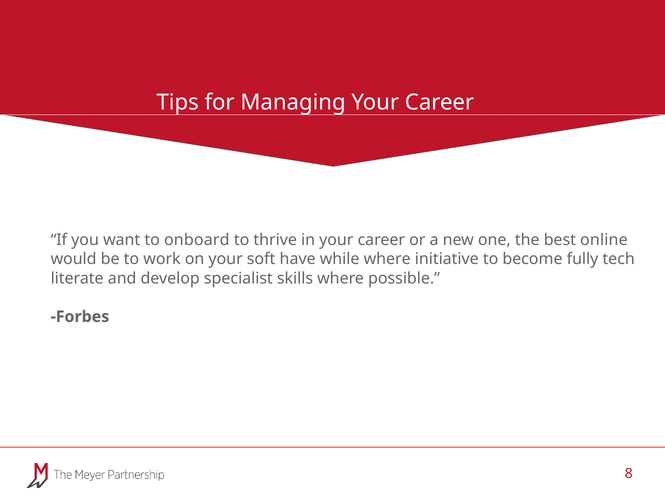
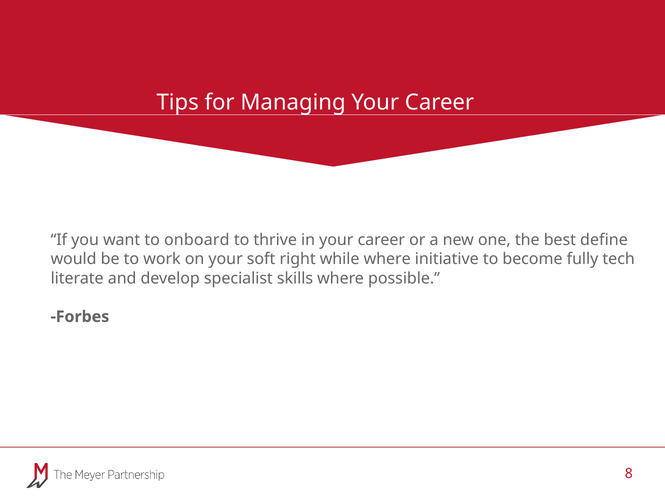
online: online -> define (604, 240)
have: have -> right (298, 259)
